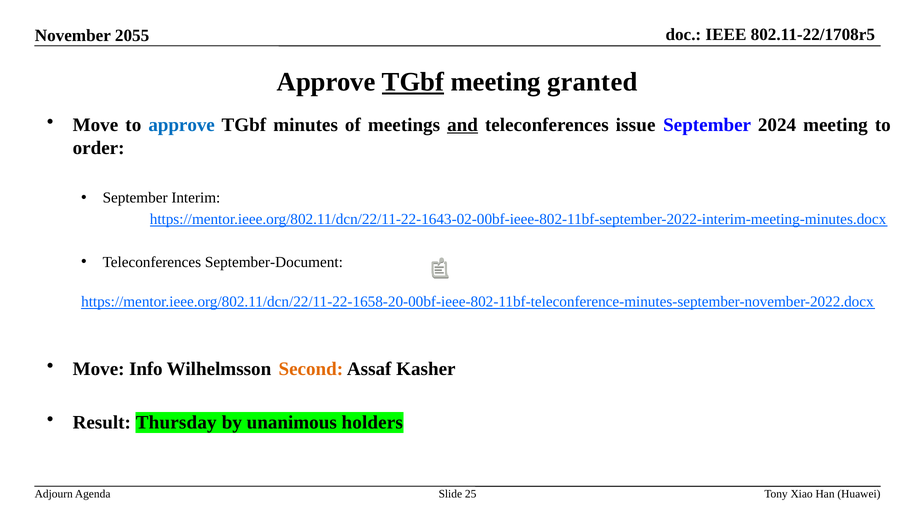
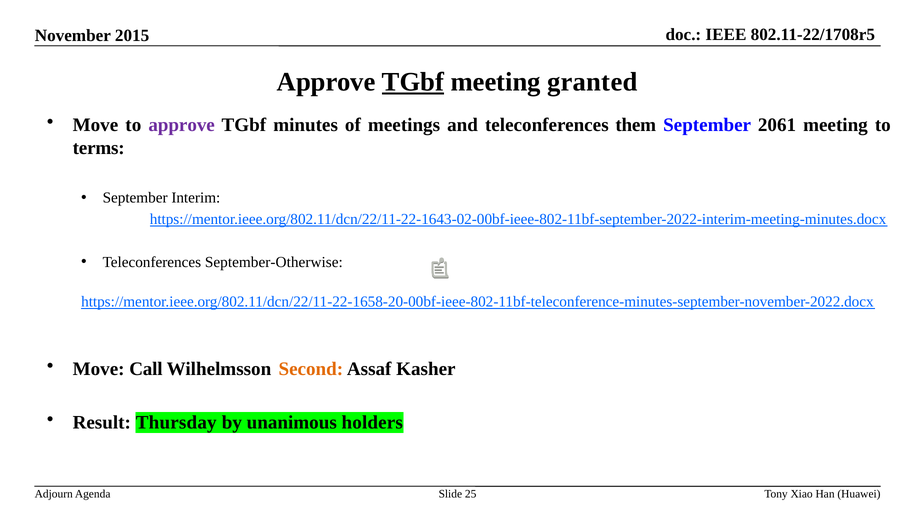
2055: 2055 -> 2015 (132, 36)
approve colour: blue -> purple (182, 125)
and underline: present -> none (463, 125)
issue: issue -> them (636, 125)
2024: 2024 -> 2061 (777, 125)
order: order -> terms (99, 148)
September-Document: September-Document -> September-Otherwise (274, 262)
Info: Info -> Call (146, 369)
